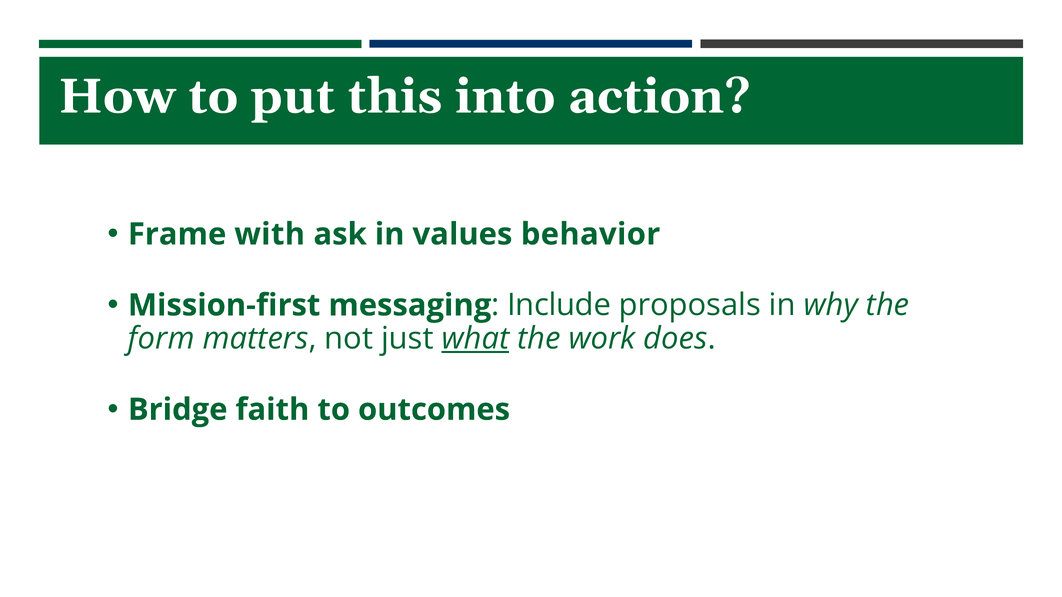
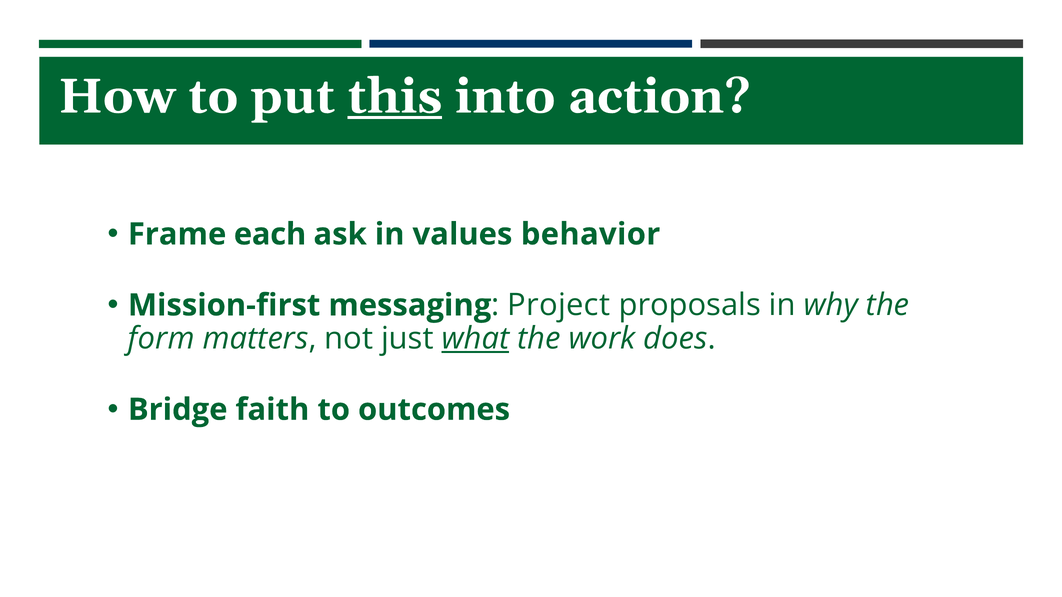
this underline: none -> present (395, 97)
with: with -> each (270, 234)
Include: Include -> Project (559, 305)
